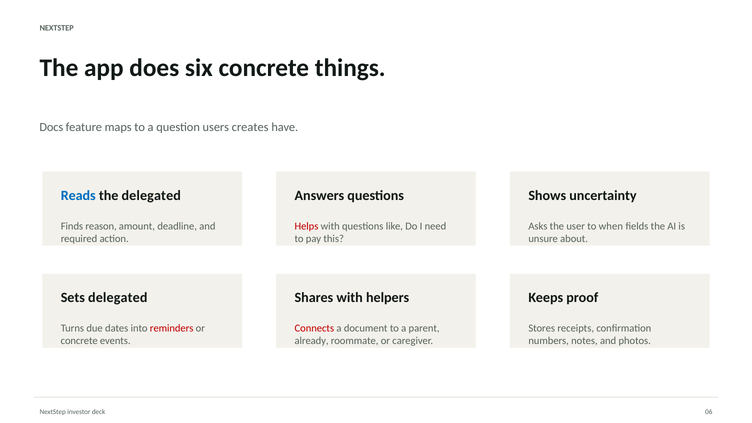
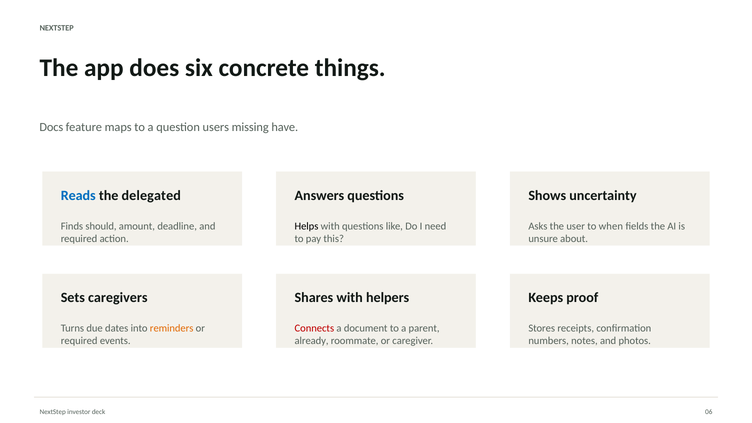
creates: creates -> missing (250, 127)
reason: reason -> should (101, 226)
Helps colour: red -> black (306, 226)
Sets delegated: delegated -> caregivers (118, 298)
reminders colour: red -> orange (172, 328)
concrete: concrete -> required (79, 341)
